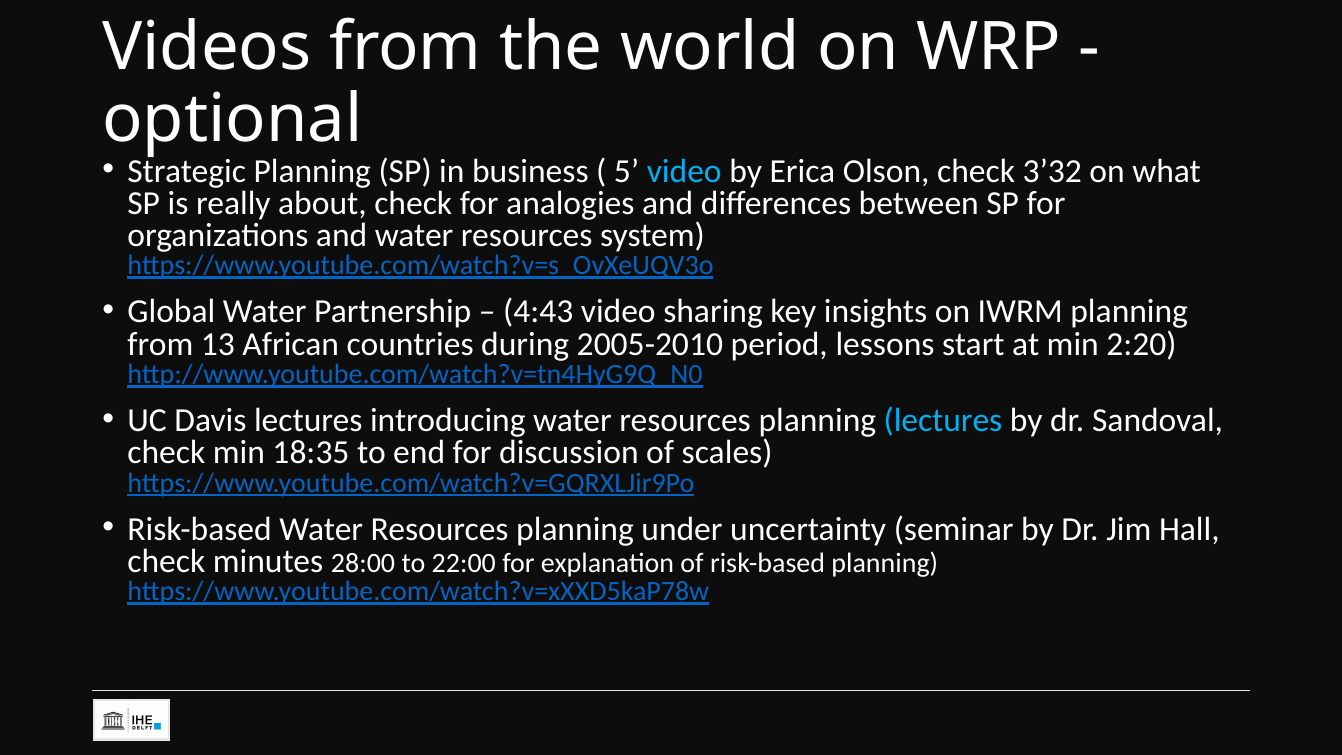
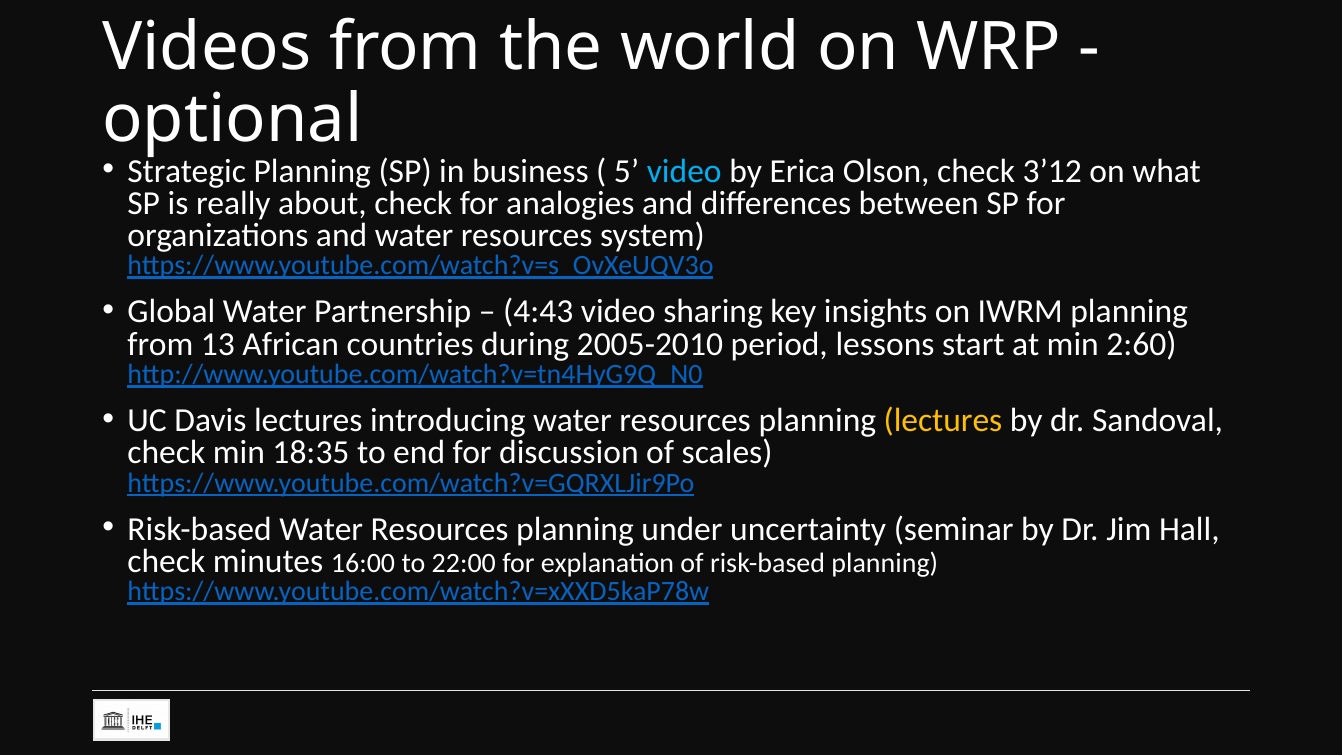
3’32: 3’32 -> 3’12 (1052, 171)
2:20: 2:20 -> 2:60 (1141, 344)
lectures colour: light blue -> yellow (943, 420)
28:00: 28:00 -> 16:00 (363, 563)
